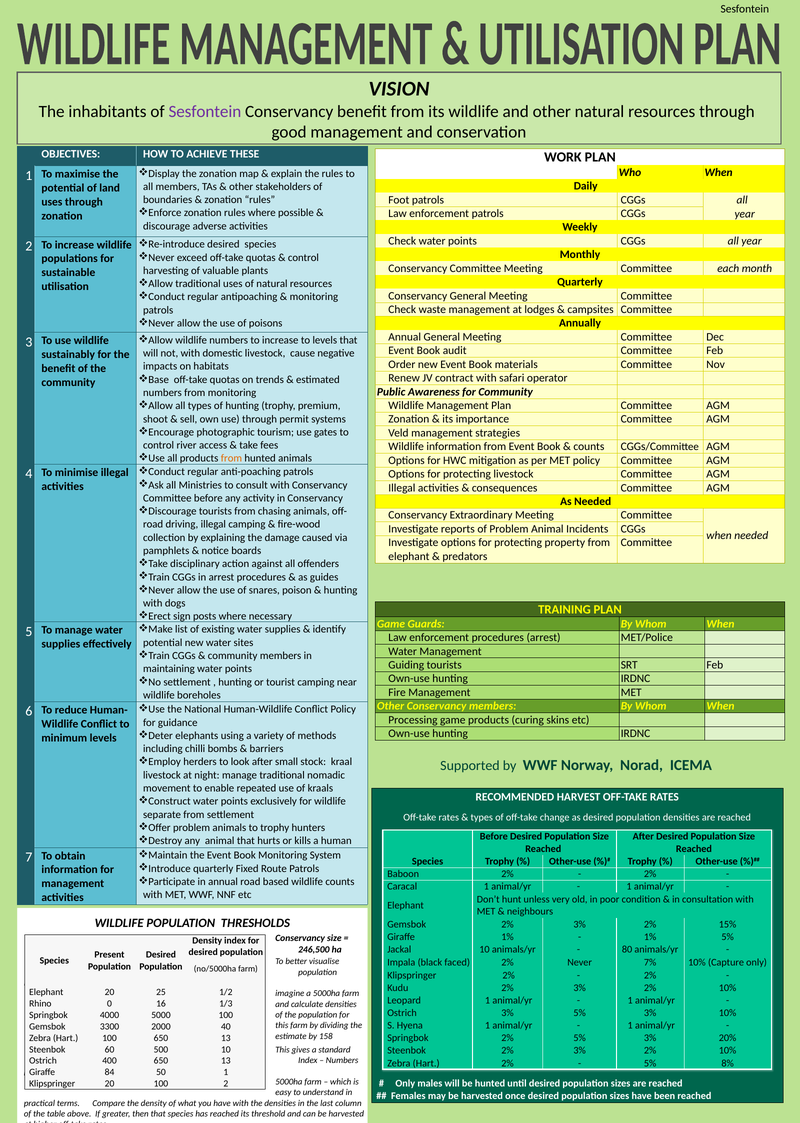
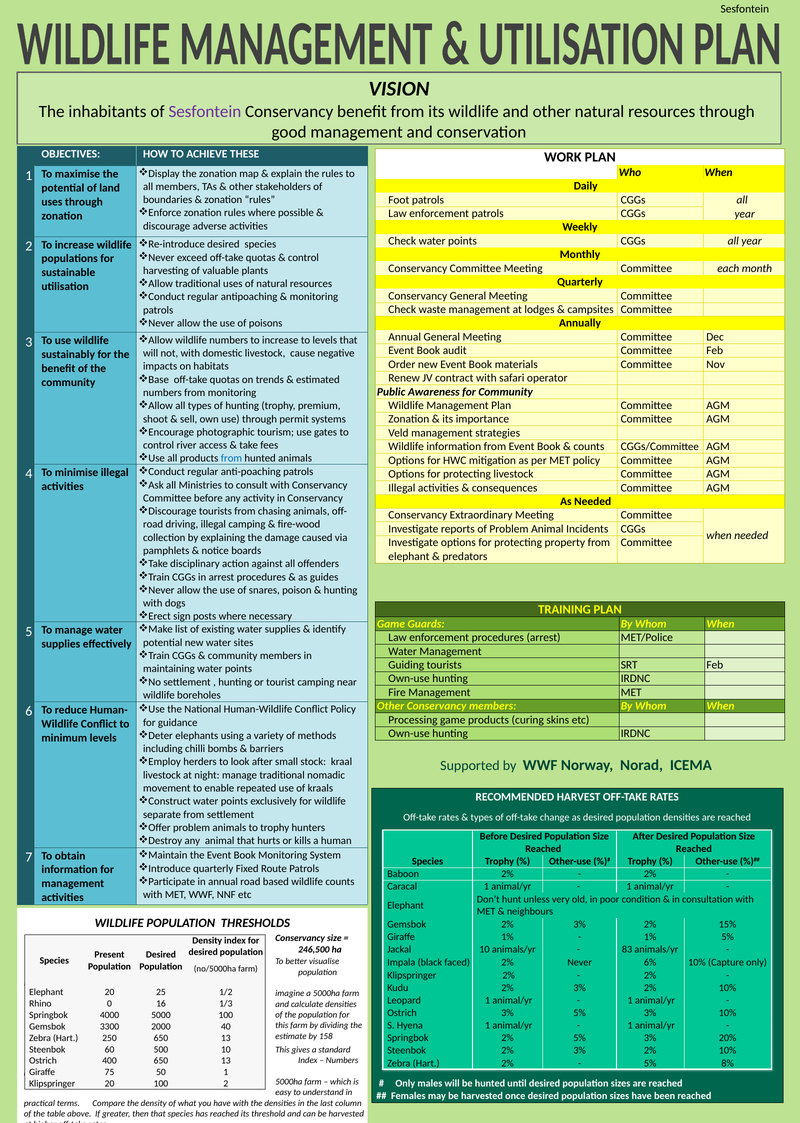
from colour: orange -> blue (231, 459)
80: 80 -> 83 (627, 950)
7%: 7% -> 6% (650, 963)
Hart 100: 100 -> 250 (110, 1039)
84: 84 -> 75 (110, 1073)
